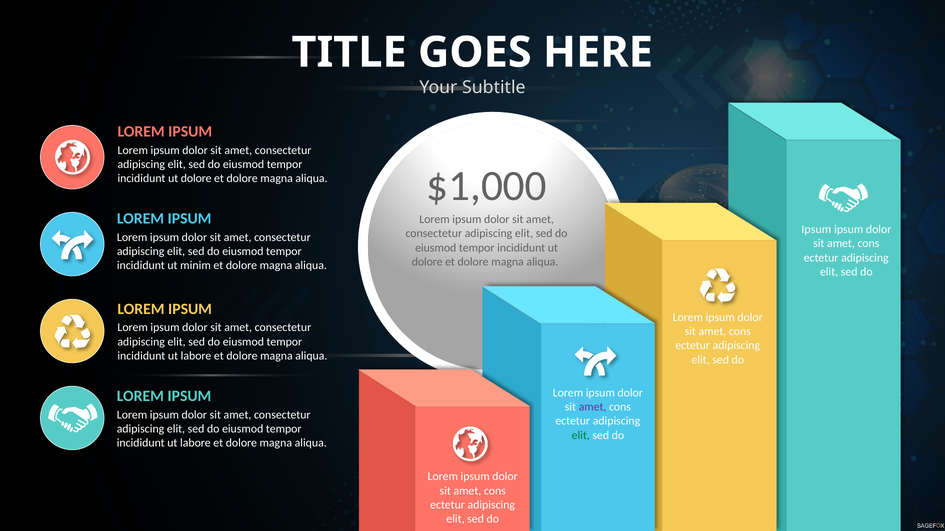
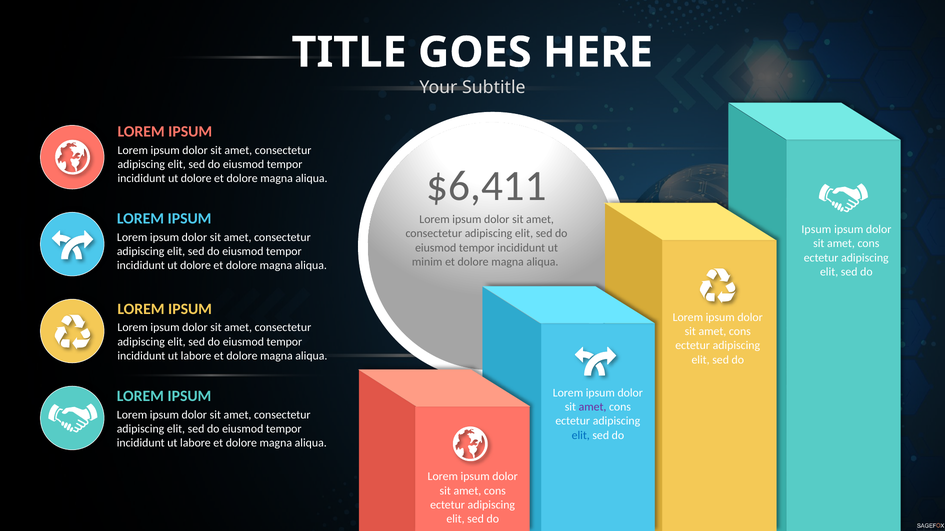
$1,000: $1,000 -> $6,411 (487, 186)
dolore: dolore -> minim (427, 262)
minim: minim -> dolore (196, 266)
elit colour: green -> blue (581, 436)
